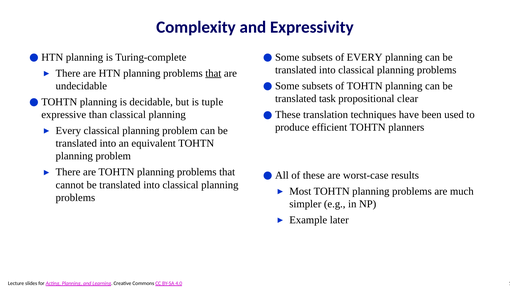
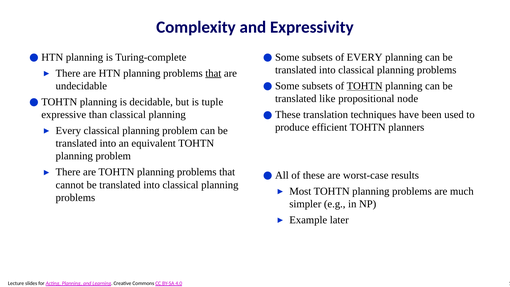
TOHTN underline: none -> present (365, 86)
task: task -> like (327, 99)
clear: clear -> node (408, 99)
